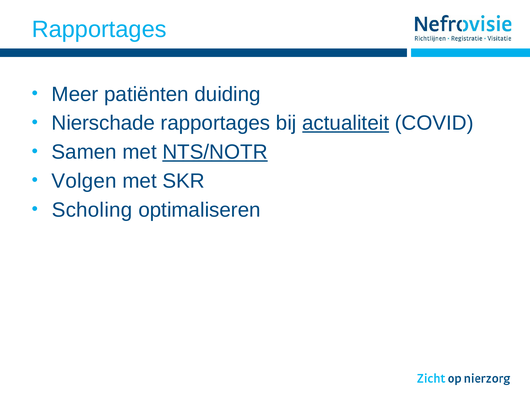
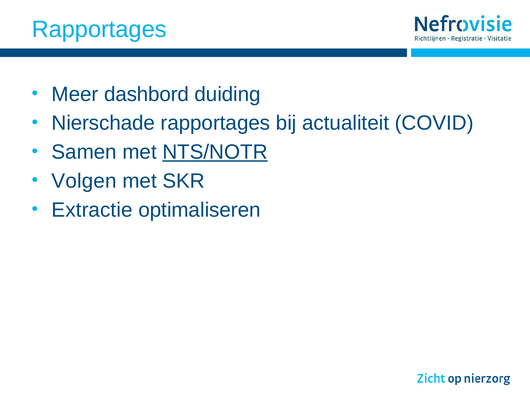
patiënten: patiënten -> dashbord (147, 94)
actualiteit underline: present -> none (346, 123)
Scholing: Scholing -> Extractie (92, 210)
